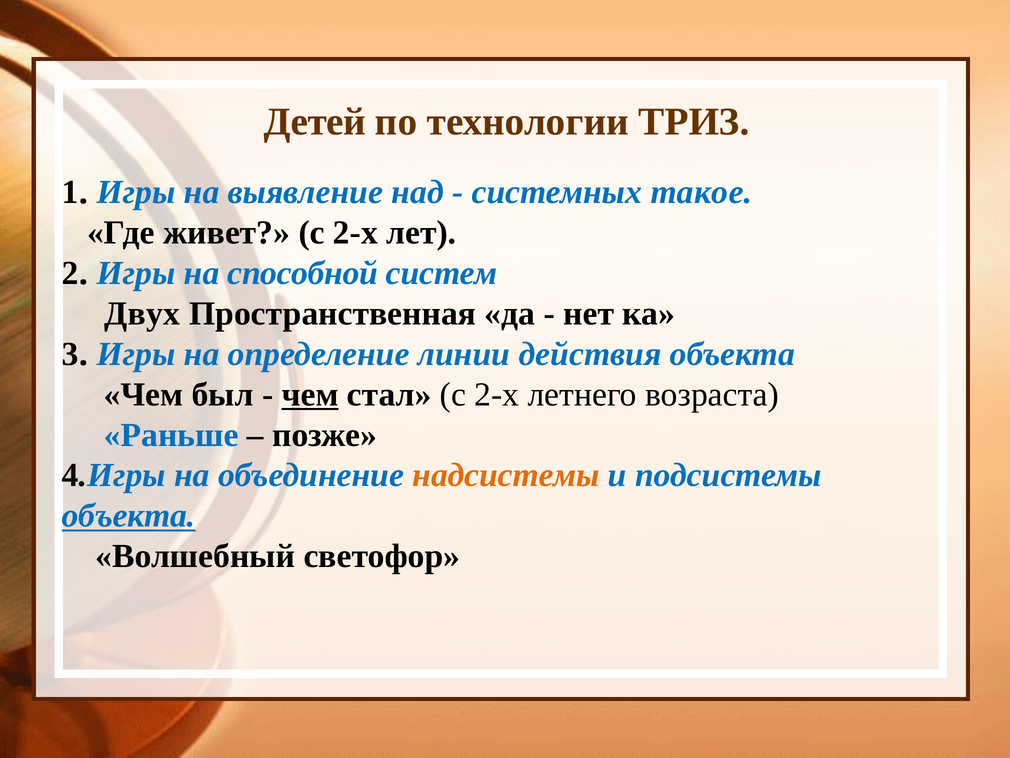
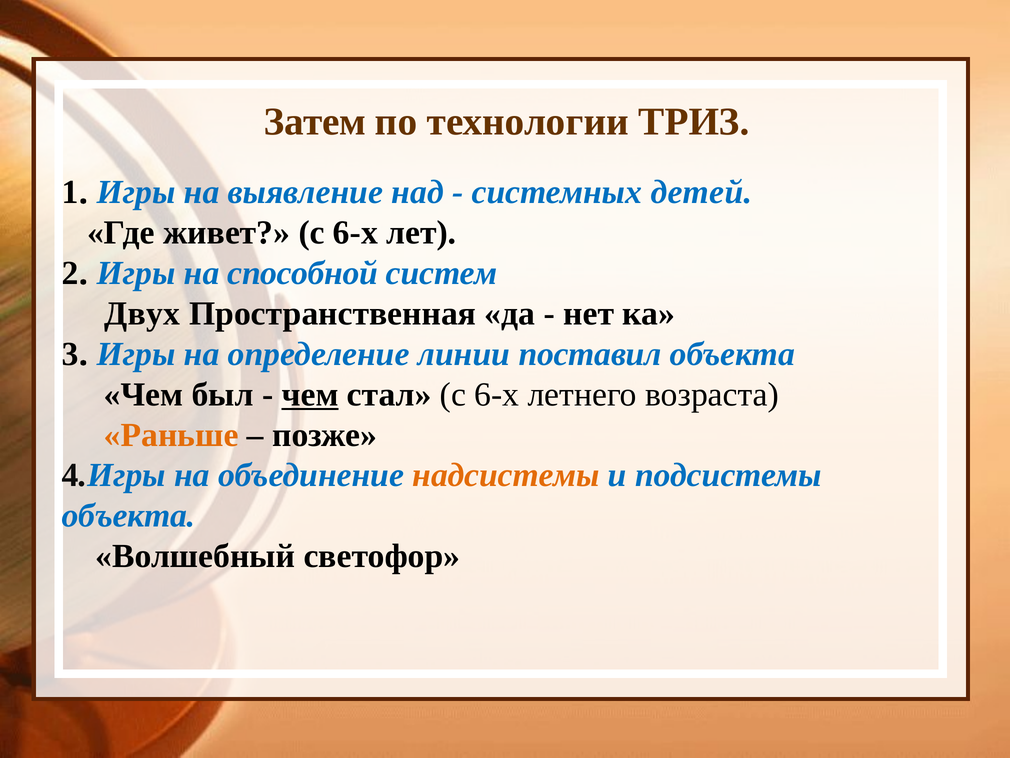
Детей: Детей -> Затем (315, 122)
такое: такое -> детей (701, 192)
живет с 2-х: 2-х -> 6-х (355, 233)
действия: действия -> поставил (590, 354)
стал с 2-х: 2-х -> 6-х (497, 394)
Раньше colour: blue -> orange (171, 435)
объекта underline: present -> none (129, 515)
